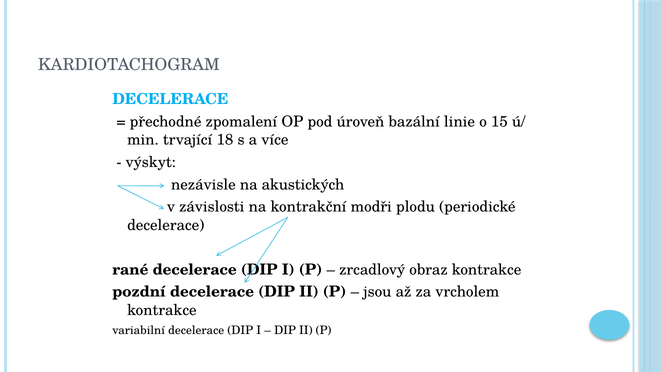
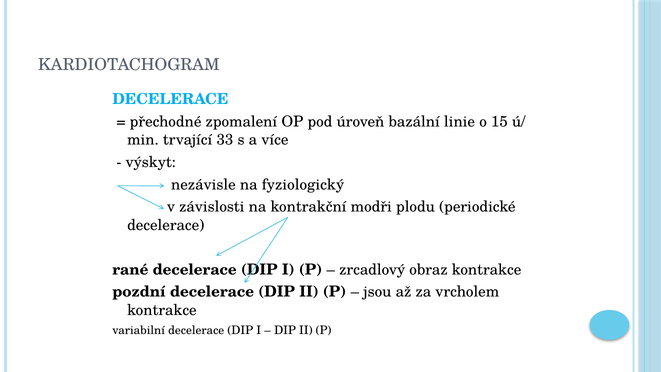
18: 18 -> 33 (225, 140)
akustických: akustických -> fyziologický (303, 184)
